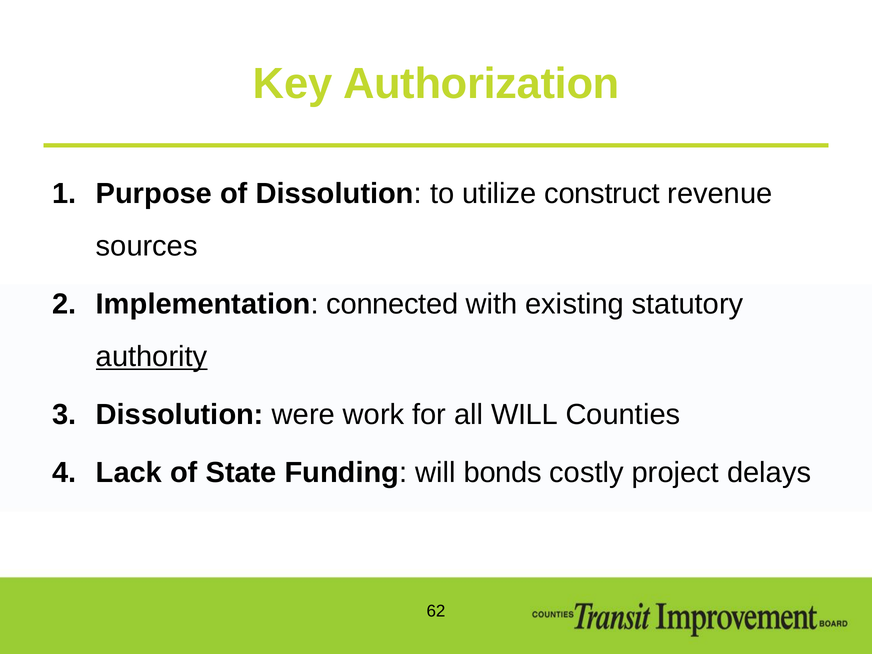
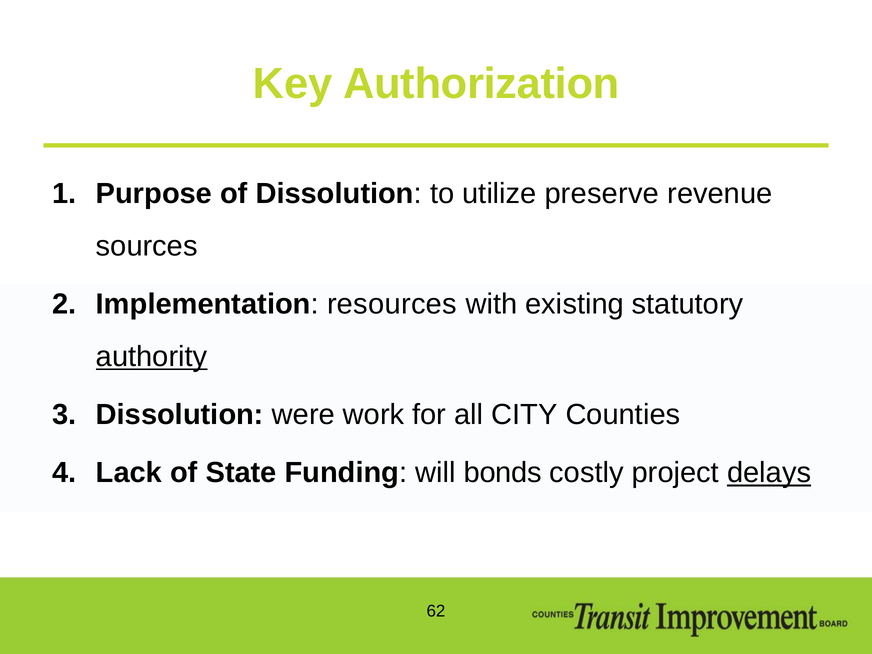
construct: construct -> preserve (602, 194)
connected: connected -> resources (392, 304)
all WILL: WILL -> CITY (524, 415)
delays underline: none -> present (769, 473)
